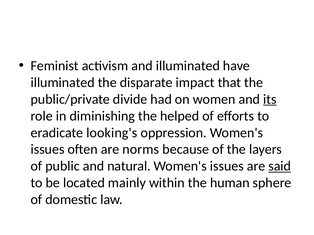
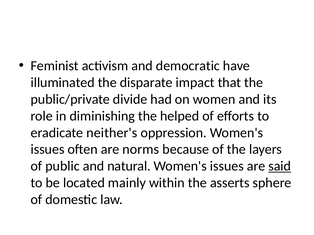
and illuminated: illuminated -> democratic (188, 66)
its underline: present -> none (270, 99)
looking's: looking's -> neither's (112, 133)
human: human -> asserts (230, 183)
